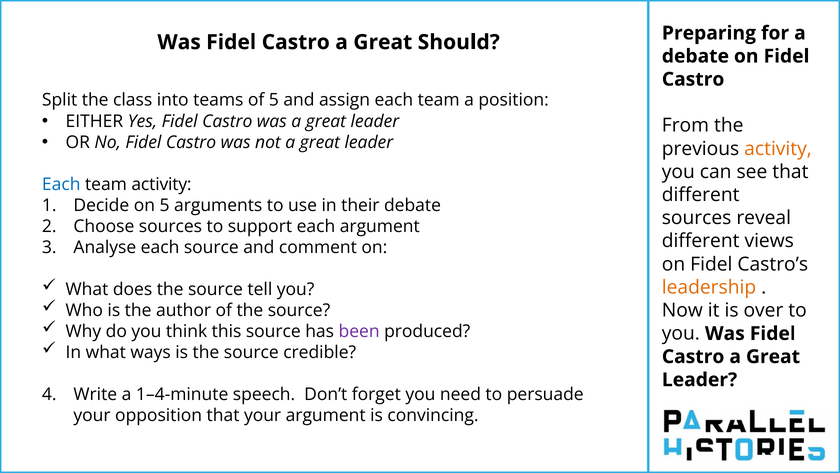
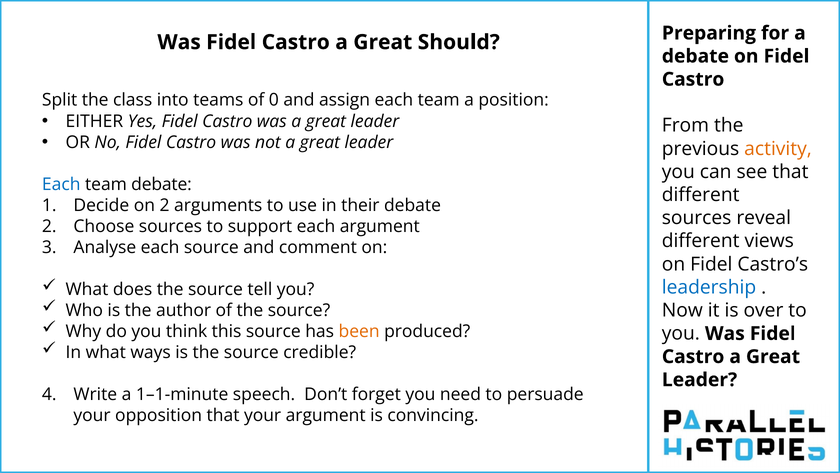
of 5: 5 -> 0 (274, 100)
team activity: activity -> debate (161, 184)
on 5: 5 -> 2 (165, 205)
leadership colour: orange -> blue (709, 287)
been colour: purple -> orange (359, 331)
1–4-minute: 1–4-minute -> 1–1-minute (182, 394)
